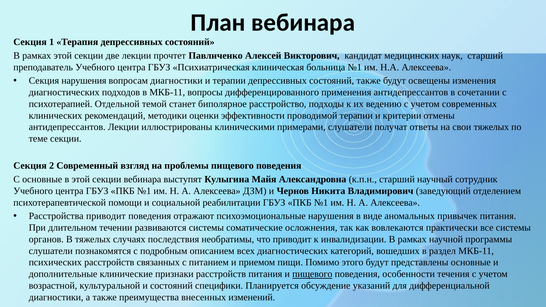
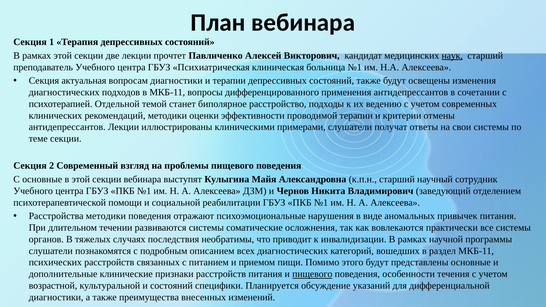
наук underline: none -> present (452, 56)
Секция нарушения: нарушения -> актуальная (84, 81)
свои тяжелых: тяжелых -> системы (491, 127)
Расстройства приводит: приводит -> методики (106, 216)
